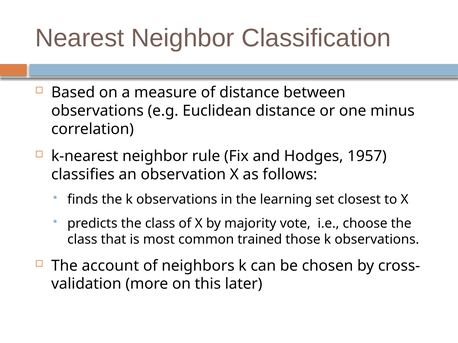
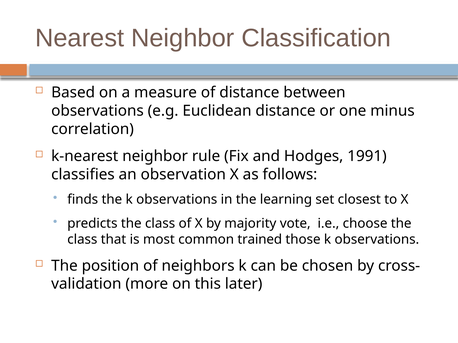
1957: 1957 -> 1991 (367, 157)
account: account -> position (110, 266)
